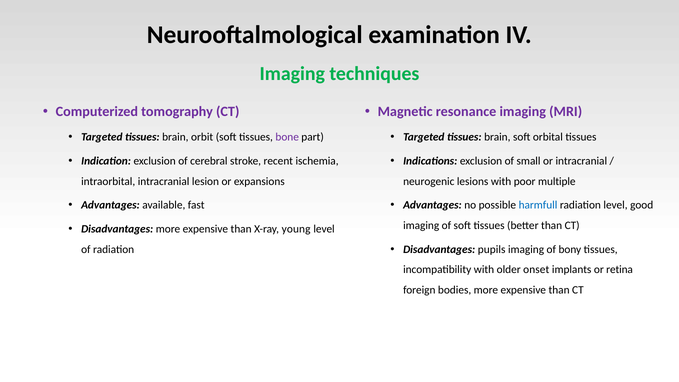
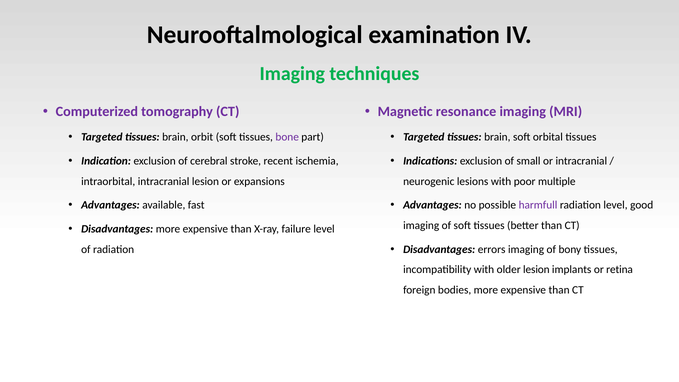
harmfull colour: blue -> purple (538, 205)
young: young -> failure (296, 229)
pupils: pupils -> errors (492, 249)
older onset: onset -> lesion (536, 270)
